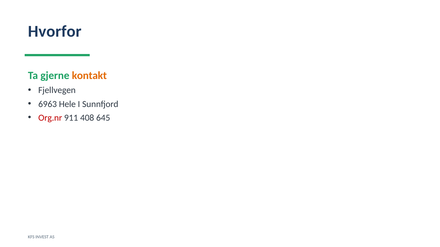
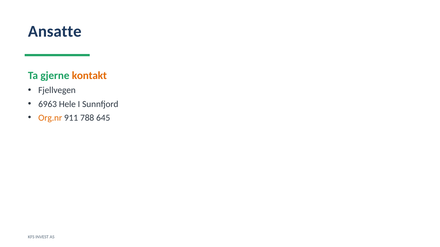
Hvorfor: Hvorfor -> Ansatte (55, 31)
Org.nr colour: red -> orange (50, 118)
408: 408 -> 788 (87, 118)
